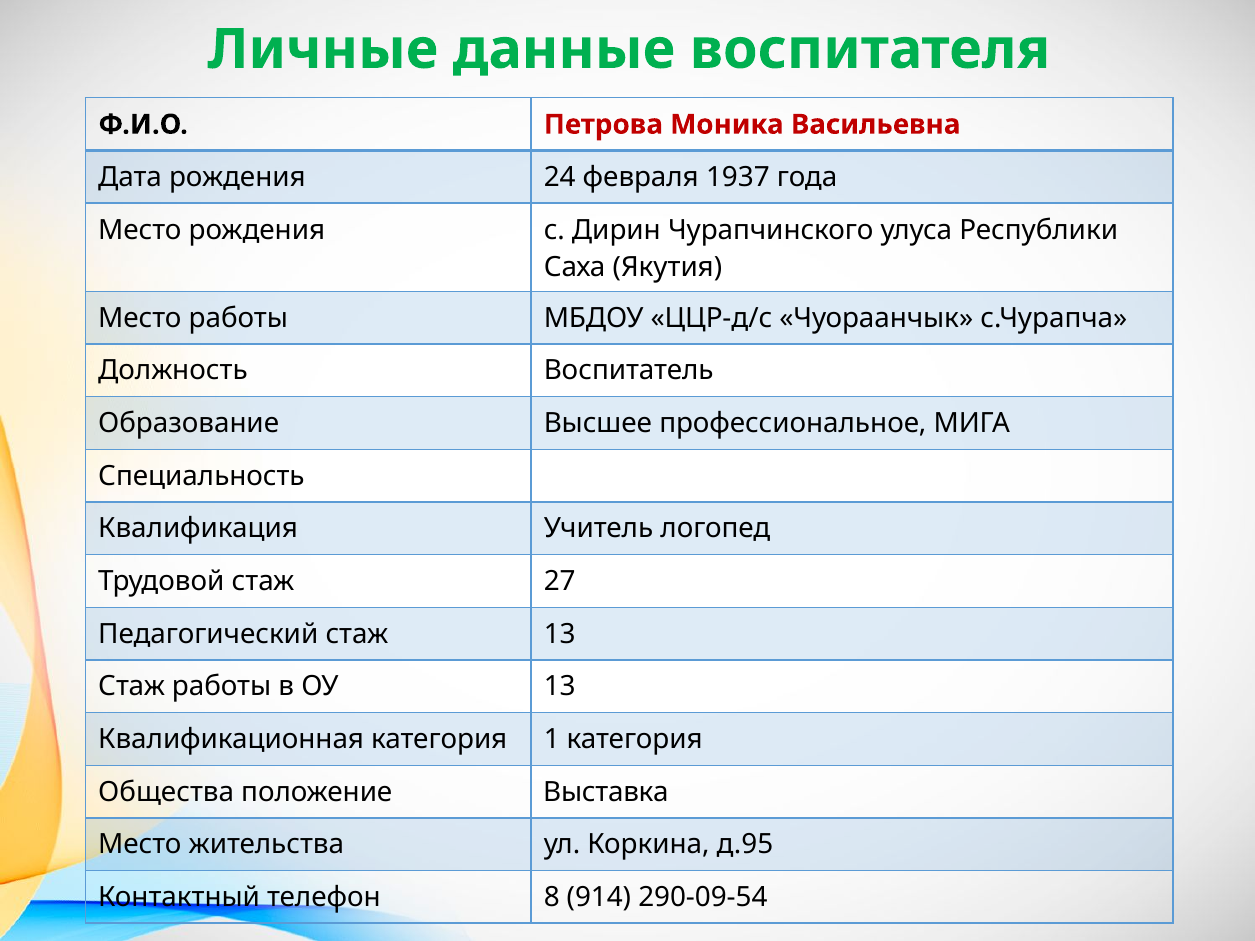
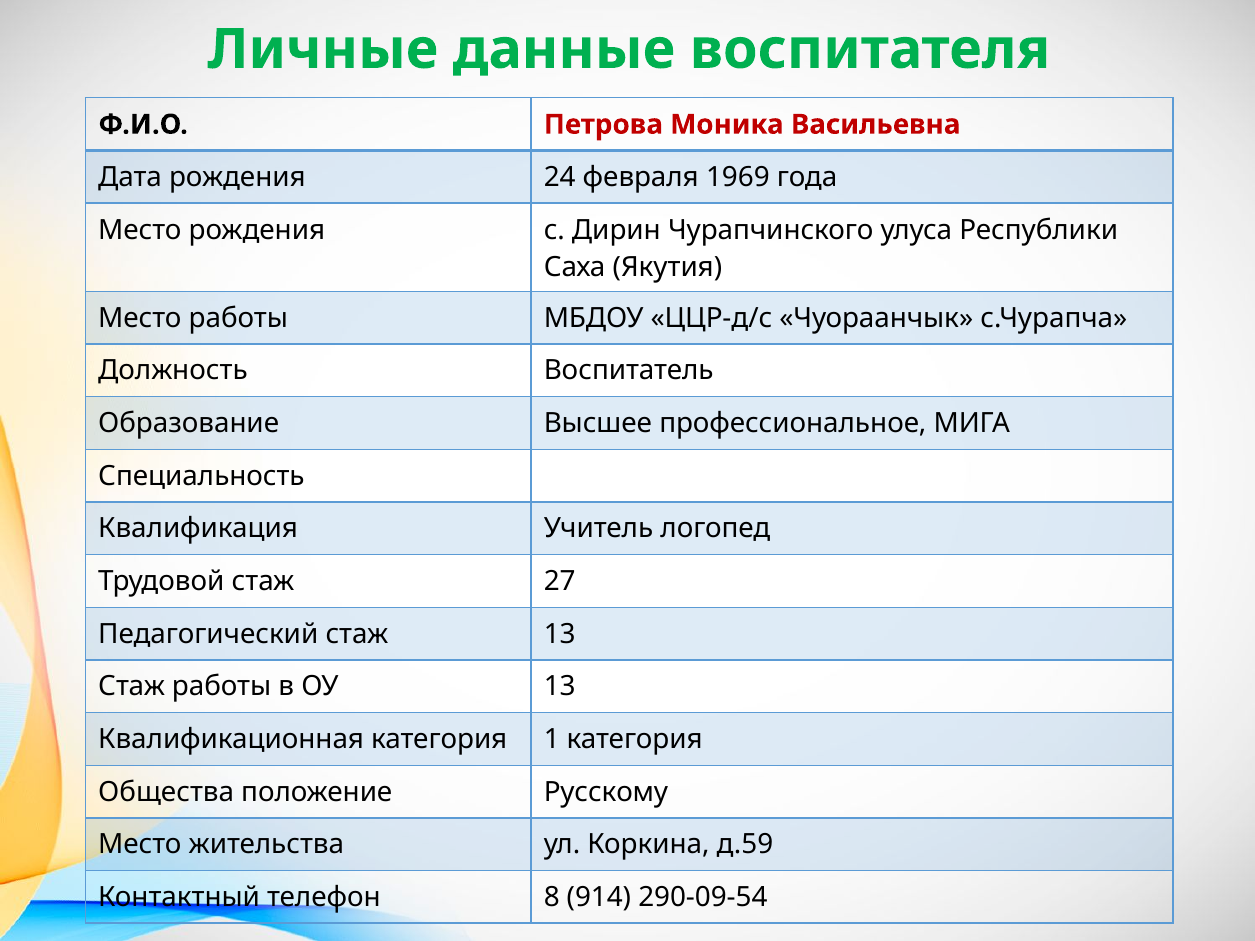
1937: 1937 -> 1969 (738, 177)
Выставка: Выставка -> Русскому (606, 792)
д.95: д.95 -> д.59 (745, 845)
